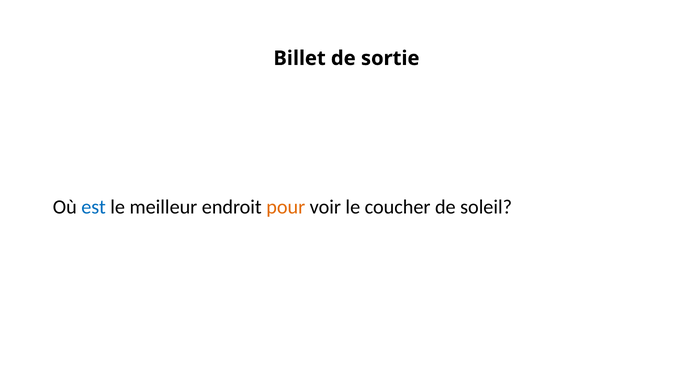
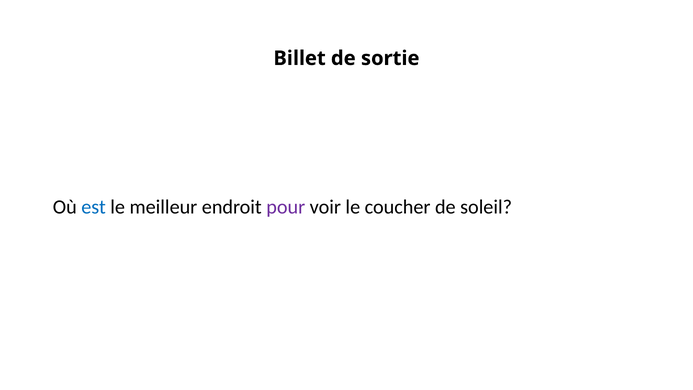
pour colour: orange -> purple (286, 207)
